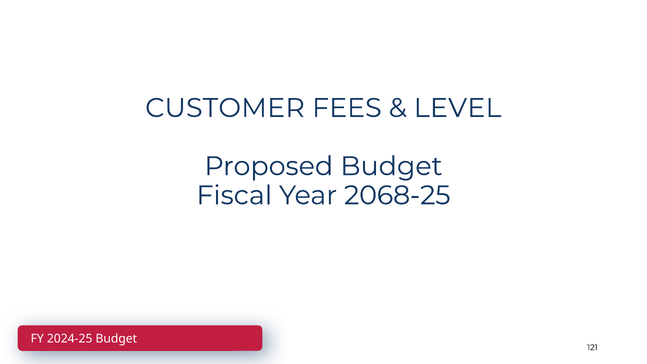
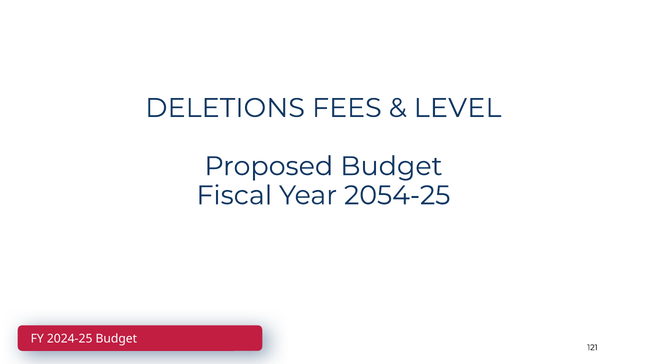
CUSTOMER: CUSTOMER -> DELETIONS (225, 108)
2068-25: 2068-25 -> 2054-25 (397, 195)
